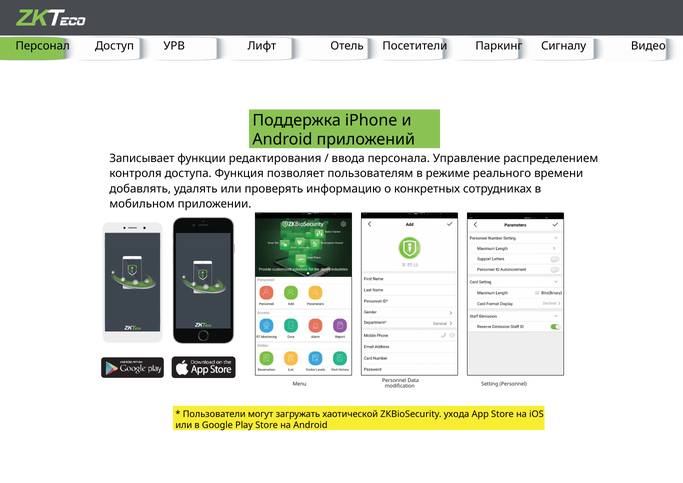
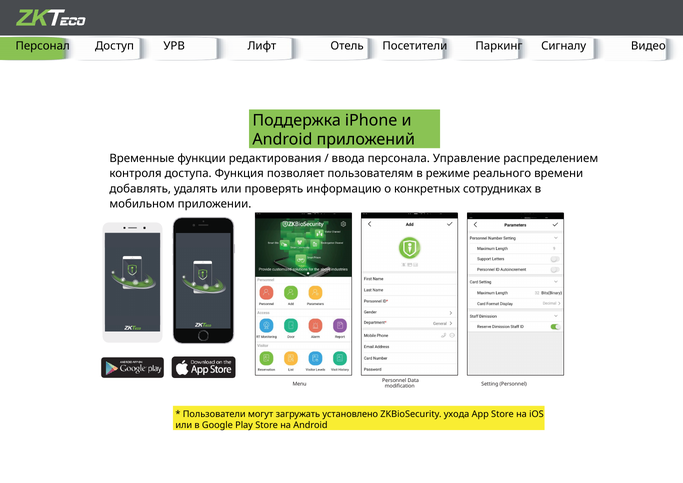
Записывает: Записывает -> Временные (142, 158)
хаотической: хаотической -> установлено (350, 414)
